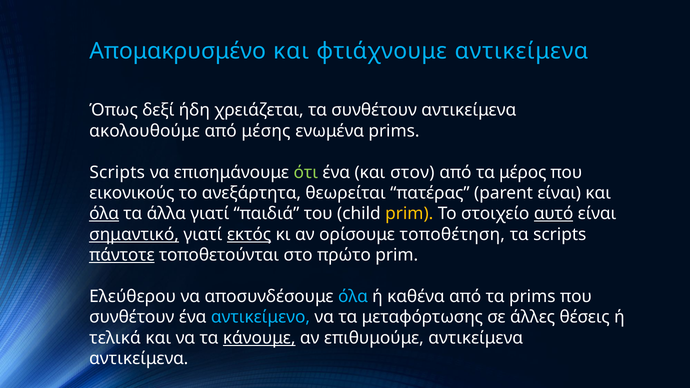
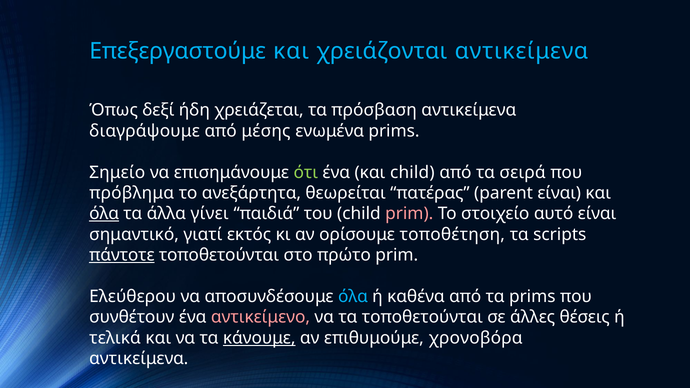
Απομακρυσμένο: Απομακρυσμένο -> Επεξεργαστούμε (178, 51)
φτιάχνουμε: φτιάχνουμε -> χρειάζονται (382, 51)
τα συνθέτουν: συνθέτουν -> πρόσβαση (374, 110)
ακολουθούμε: ακολουθούμε -> διαγράψουμε (145, 131)
Scripts: Scripts -> Σημείο (117, 172)
και στον: στον -> child (412, 172)
μέρος: μέρος -> σειρά (523, 172)
εικονικούς: εικονικούς -> πρόβλημα (132, 193)
άλλα γιατί: γιατί -> γίνει (210, 214)
prim colour: yellow -> pink (409, 214)
αυτό underline: present -> none (554, 214)
σημαντικό underline: present -> none (134, 235)
εκτός underline: present -> none (249, 235)
αντικείμενο colour: light blue -> pink (260, 317)
τα μεταφόρτωσης: μεταφόρτωσης -> τοποθετούνται (422, 317)
επιθυμούμε αντικείμενα: αντικείμενα -> χρονοβόρα (476, 338)
